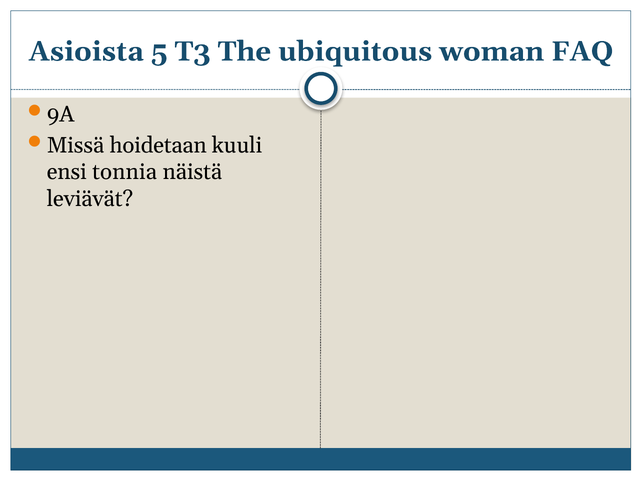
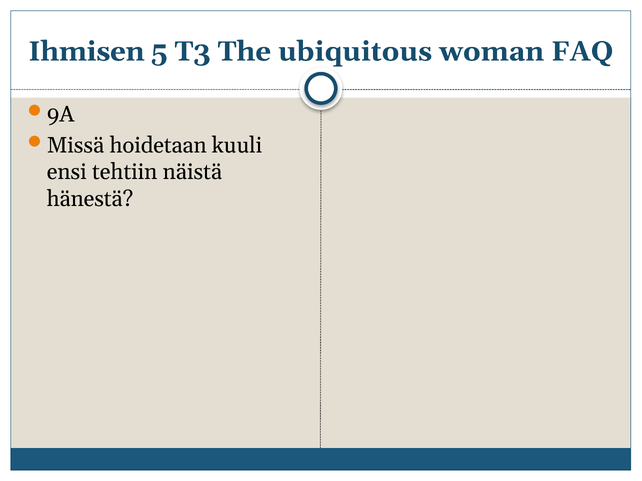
Asioista: Asioista -> Ihmisen (86, 51)
tonnia: tonnia -> tehtiin (125, 172)
leviävät: leviävät -> hänestä (90, 199)
